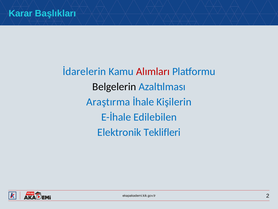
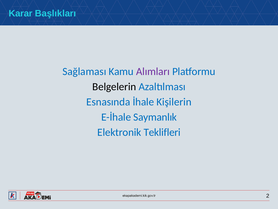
İdarelerin: İdarelerin -> Sağlaması (84, 71)
Alımları colour: red -> purple (153, 71)
Araştırma: Araştırma -> Esnasında (108, 102)
Edilebilen: Edilebilen -> Saymanlık (155, 117)
